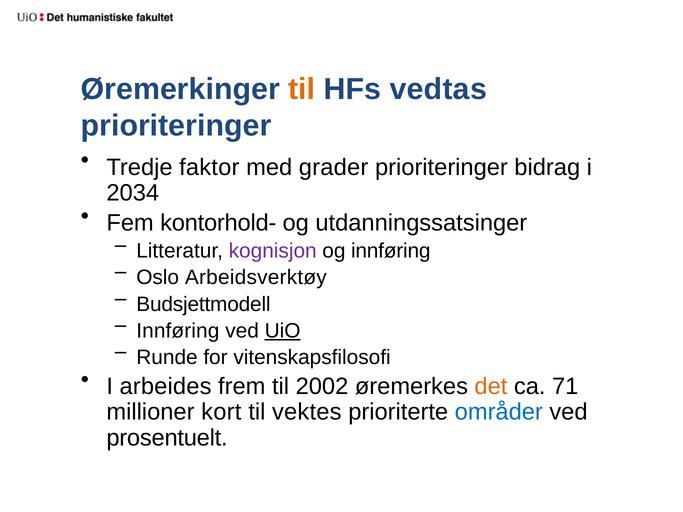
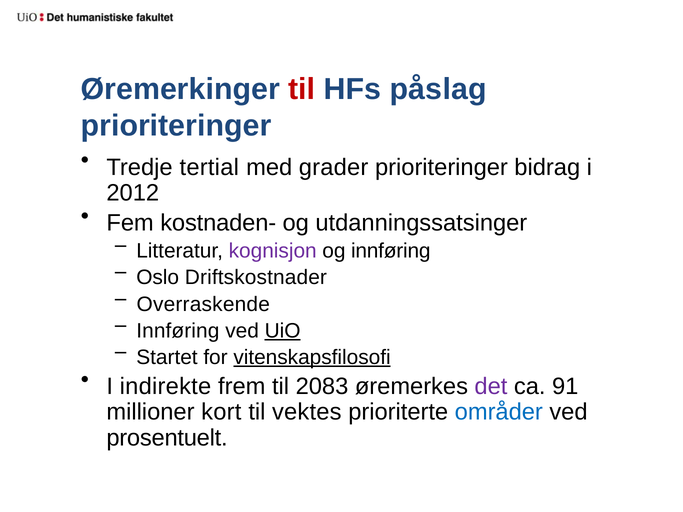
til colour: orange -> red (302, 89)
vedtas: vedtas -> påslag (438, 89)
faktor: faktor -> tertial (209, 167)
2034: 2034 -> 2012 (133, 193)
kontorhold-: kontorhold- -> kostnaden- (218, 223)
Arbeidsverktøy: Arbeidsverktøy -> Driftskostnader (256, 278)
Budsjettmodell: Budsjettmodell -> Overraskende (203, 304)
Runde: Runde -> Startet (167, 358)
vitenskapsfilosofi underline: none -> present (312, 358)
arbeides: arbeides -> indirekte (165, 387)
2002: 2002 -> 2083 (322, 387)
det colour: orange -> purple (491, 387)
71: 71 -> 91 (565, 387)
